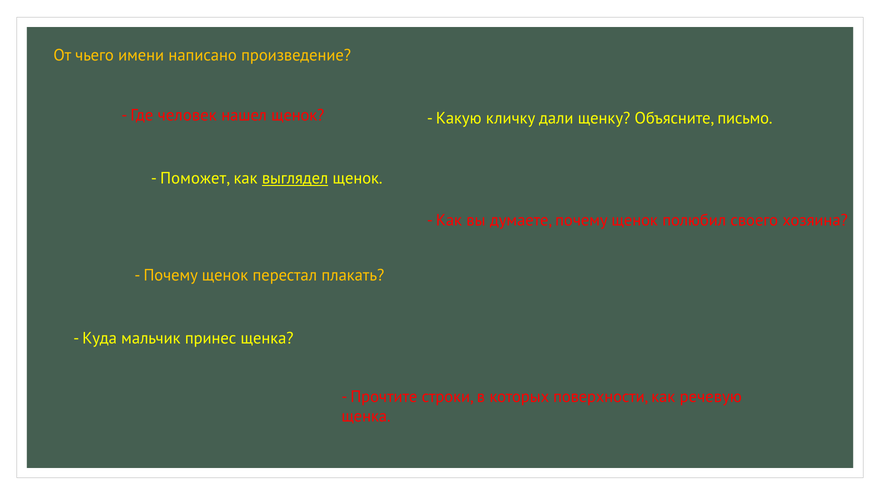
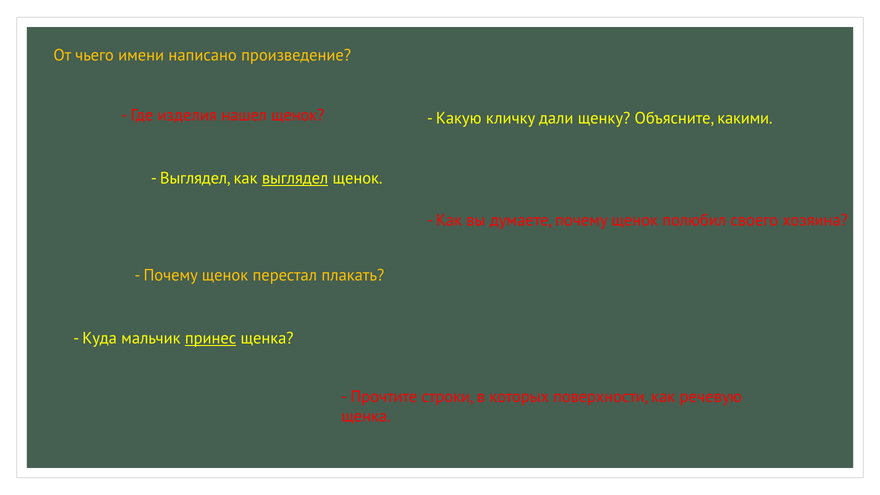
человек: человек -> изделия (187, 115)
письмо: письмо -> какими (745, 119)
Поможет: Поможет -> Выглядел (195, 179)
принес underline: none -> present (211, 338)
